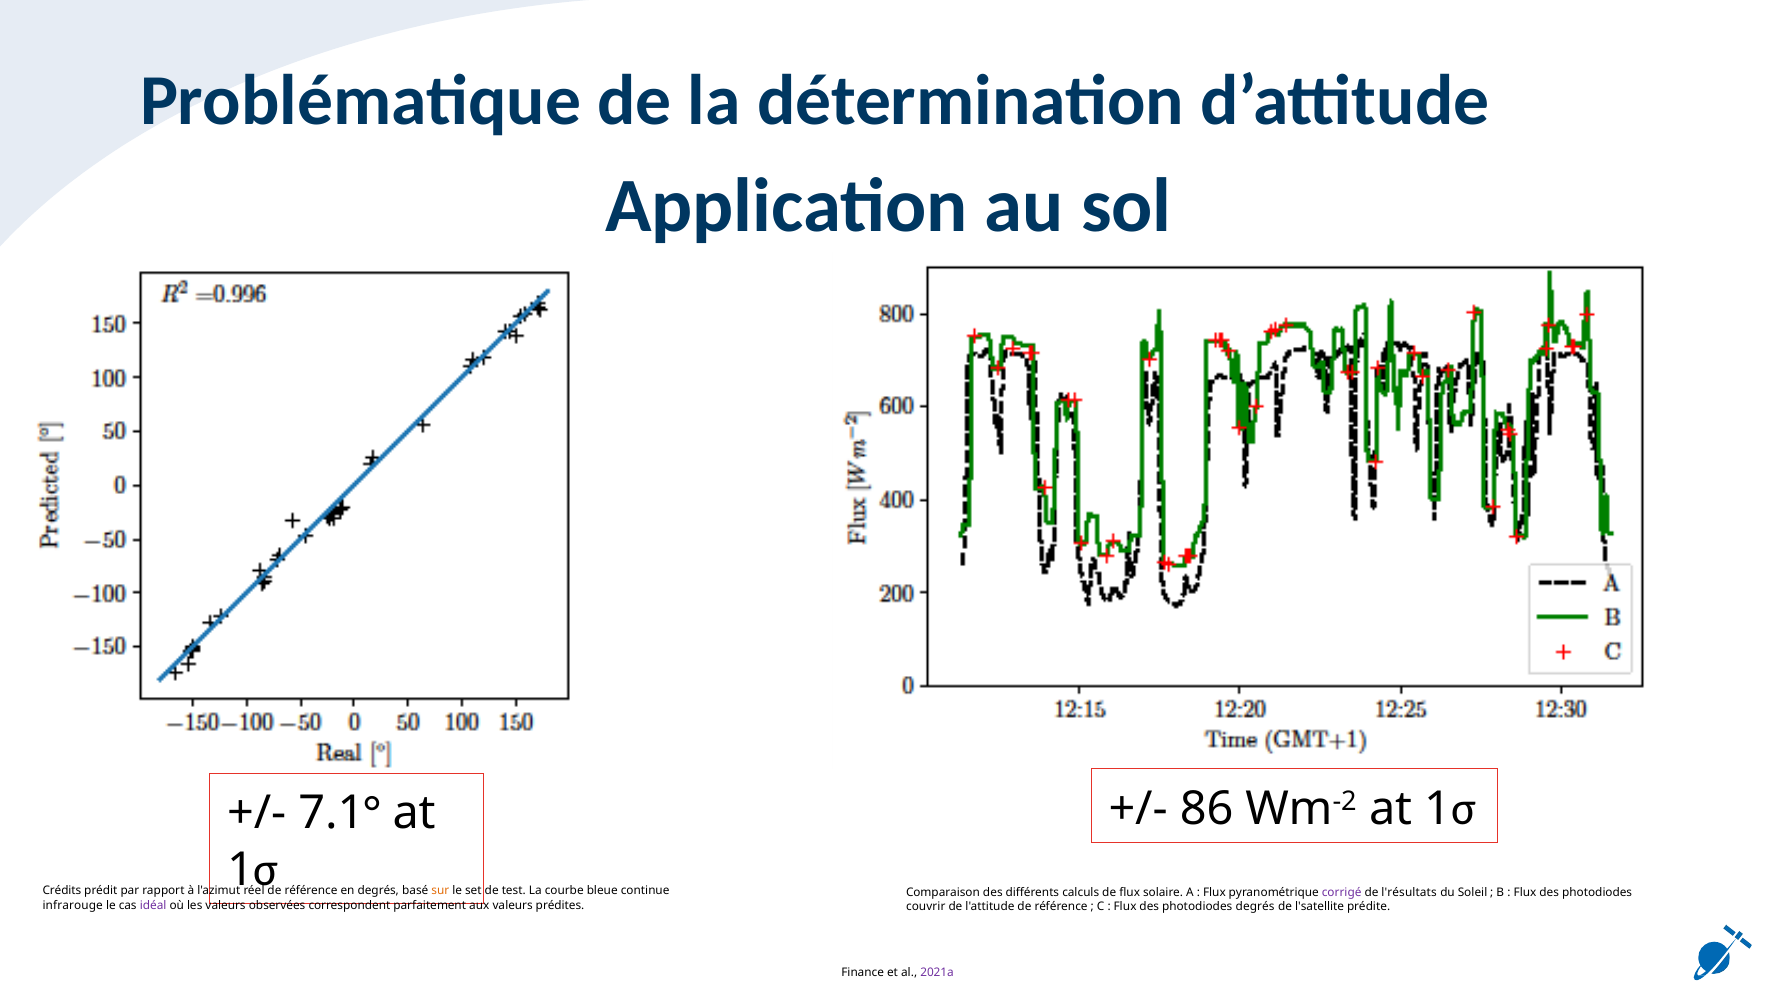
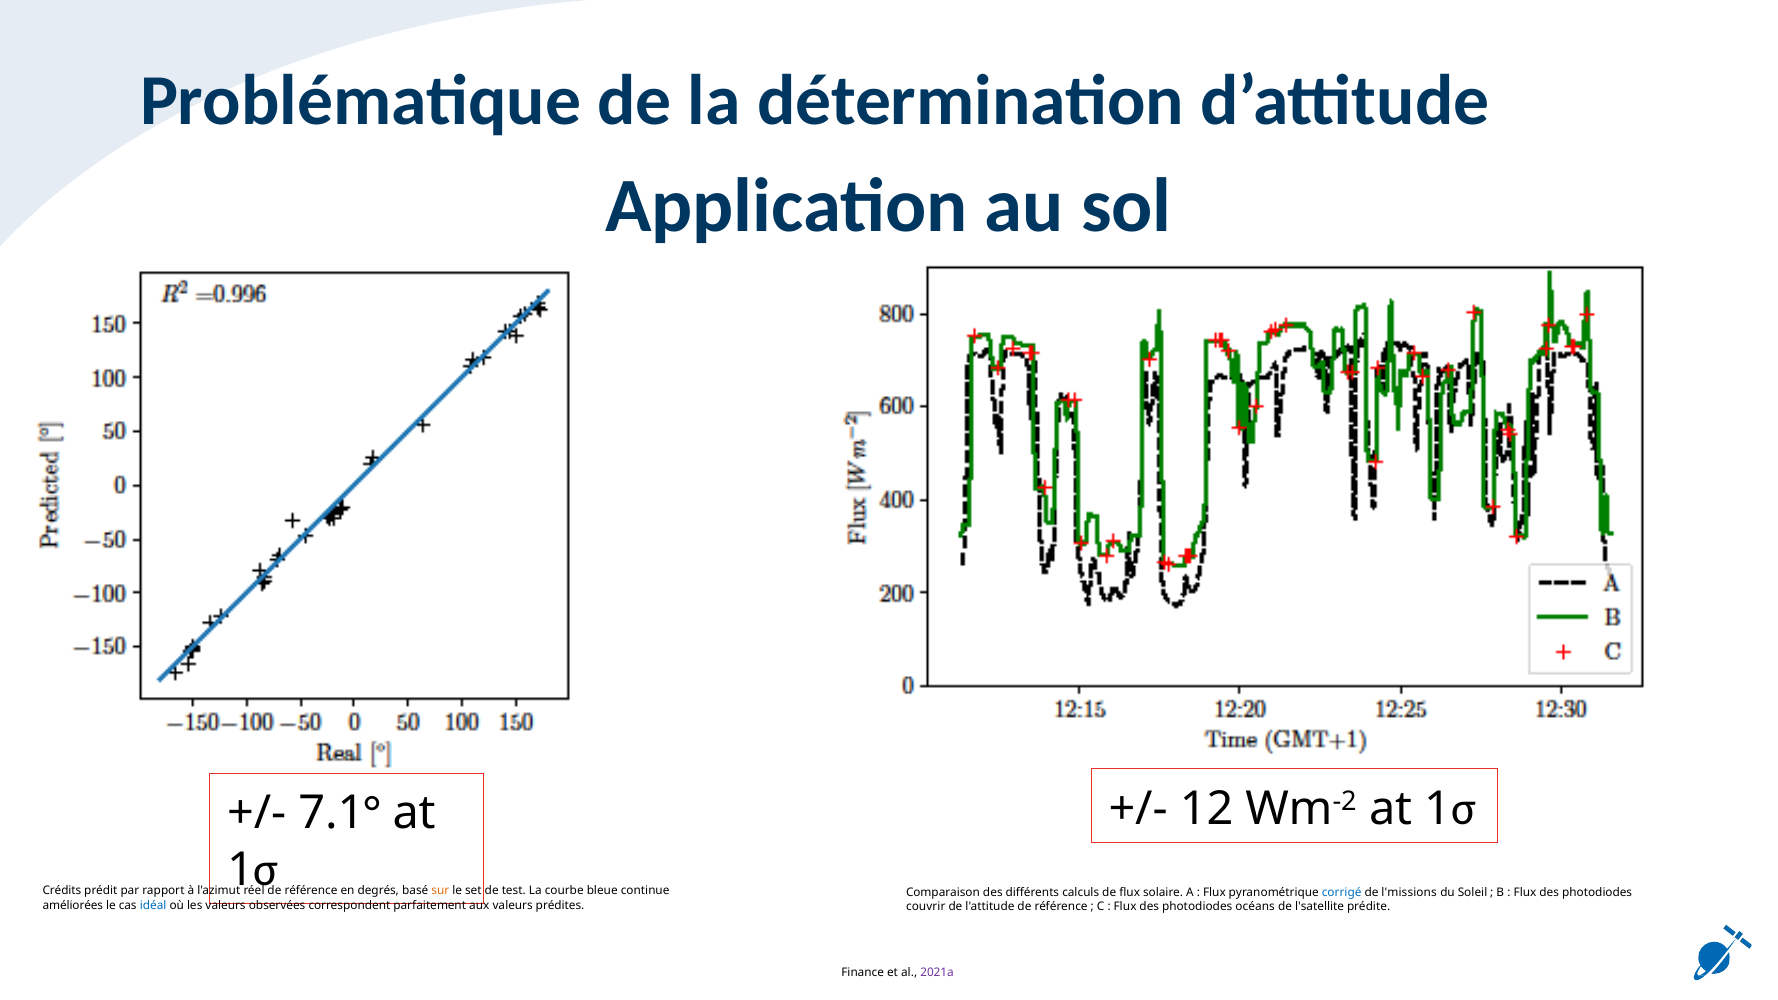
86: 86 -> 12 (1207, 809)
corrigé colour: purple -> blue (1342, 893)
l'résultats: l'résultats -> l'missions (1409, 893)
infrarouge: infrarouge -> améliorées (73, 905)
idéal colour: purple -> blue (153, 905)
photodiodes degrés: degrés -> océans (1255, 907)
